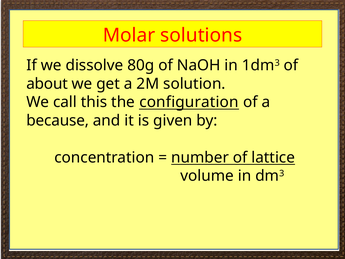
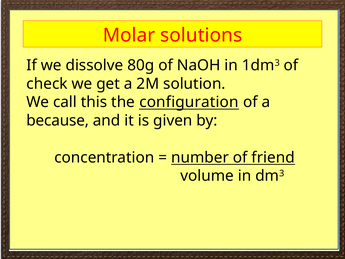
about: about -> check (47, 84)
lattice: lattice -> friend (273, 157)
